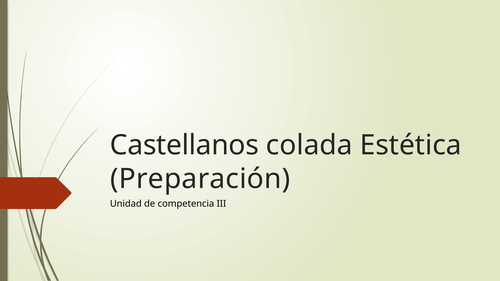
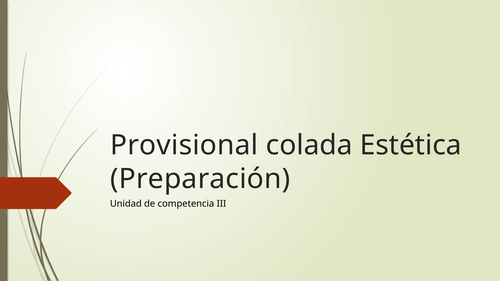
Castellanos: Castellanos -> Provisional (184, 145)
